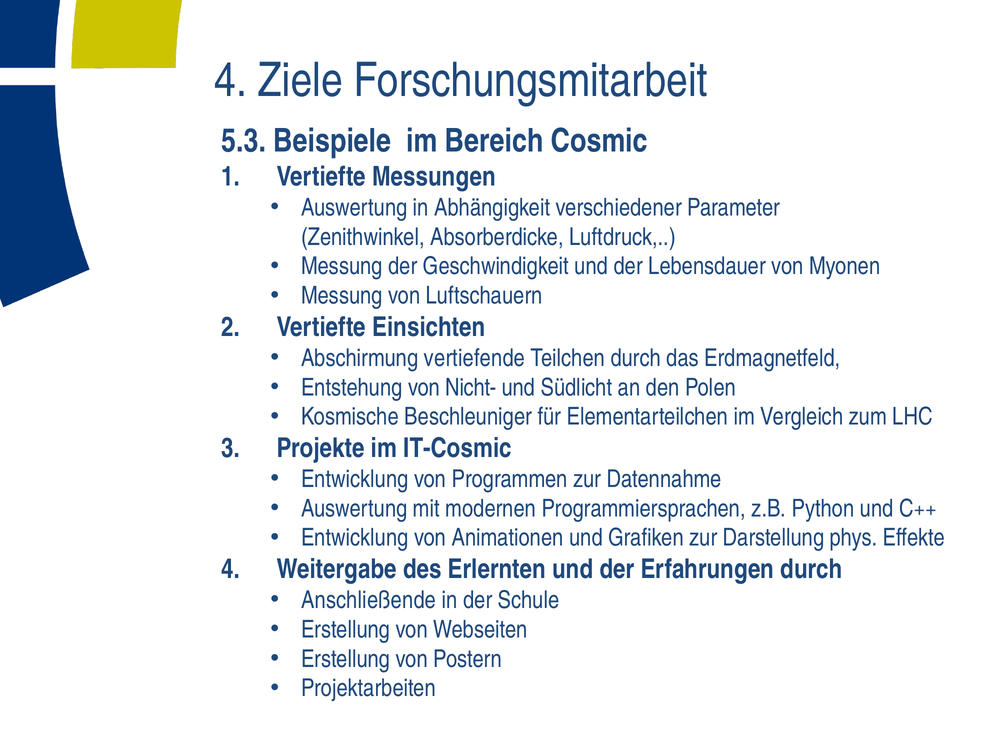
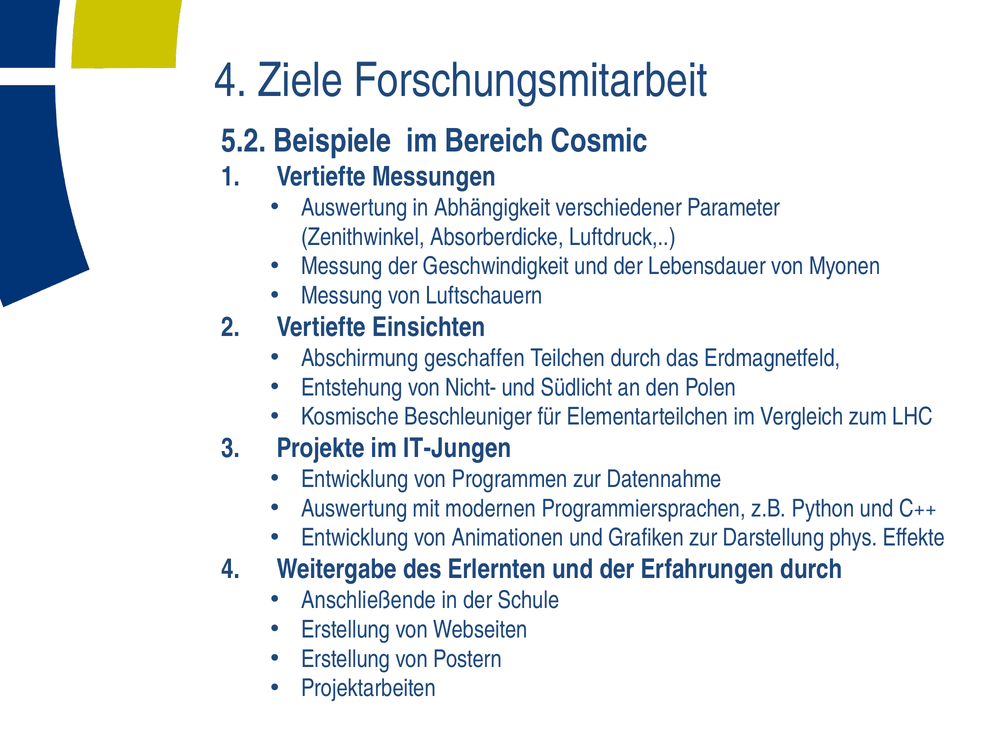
5.3: 5.3 -> 5.2 (244, 141)
vertiefende: vertiefende -> geschaffen (474, 358)
IT-Cosmic: IT-Cosmic -> IT-Jungen (457, 448)
